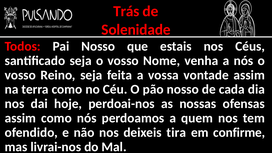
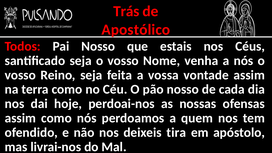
Solenidade: Solenidade -> Apostólico (136, 30)
confirme: confirme -> apóstolo (239, 133)
